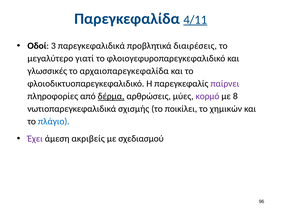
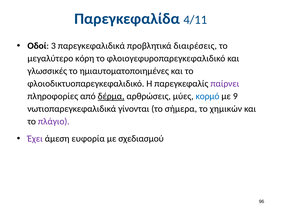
4/11 underline: present -> none (195, 20)
γιατί: γιατί -> κόρη (85, 58)
αρχαιοπαρεγκεφαλίδα: αρχαιοπαρεγκεφαλίδα -> ημιαυτοματοποιημένες (124, 71)
κορμό colour: purple -> blue (207, 96)
8: 8 -> 9 (235, 96)
σχισμής: σχισμής -> γίνονται (134, 109)
ποικίλει: ποικίλει -> σήμερα (181, 109)
πλάγιο colour: blue -> purple (54, 121)
ακριβείς: ακριβείς -> ευφορία (88, 139)
